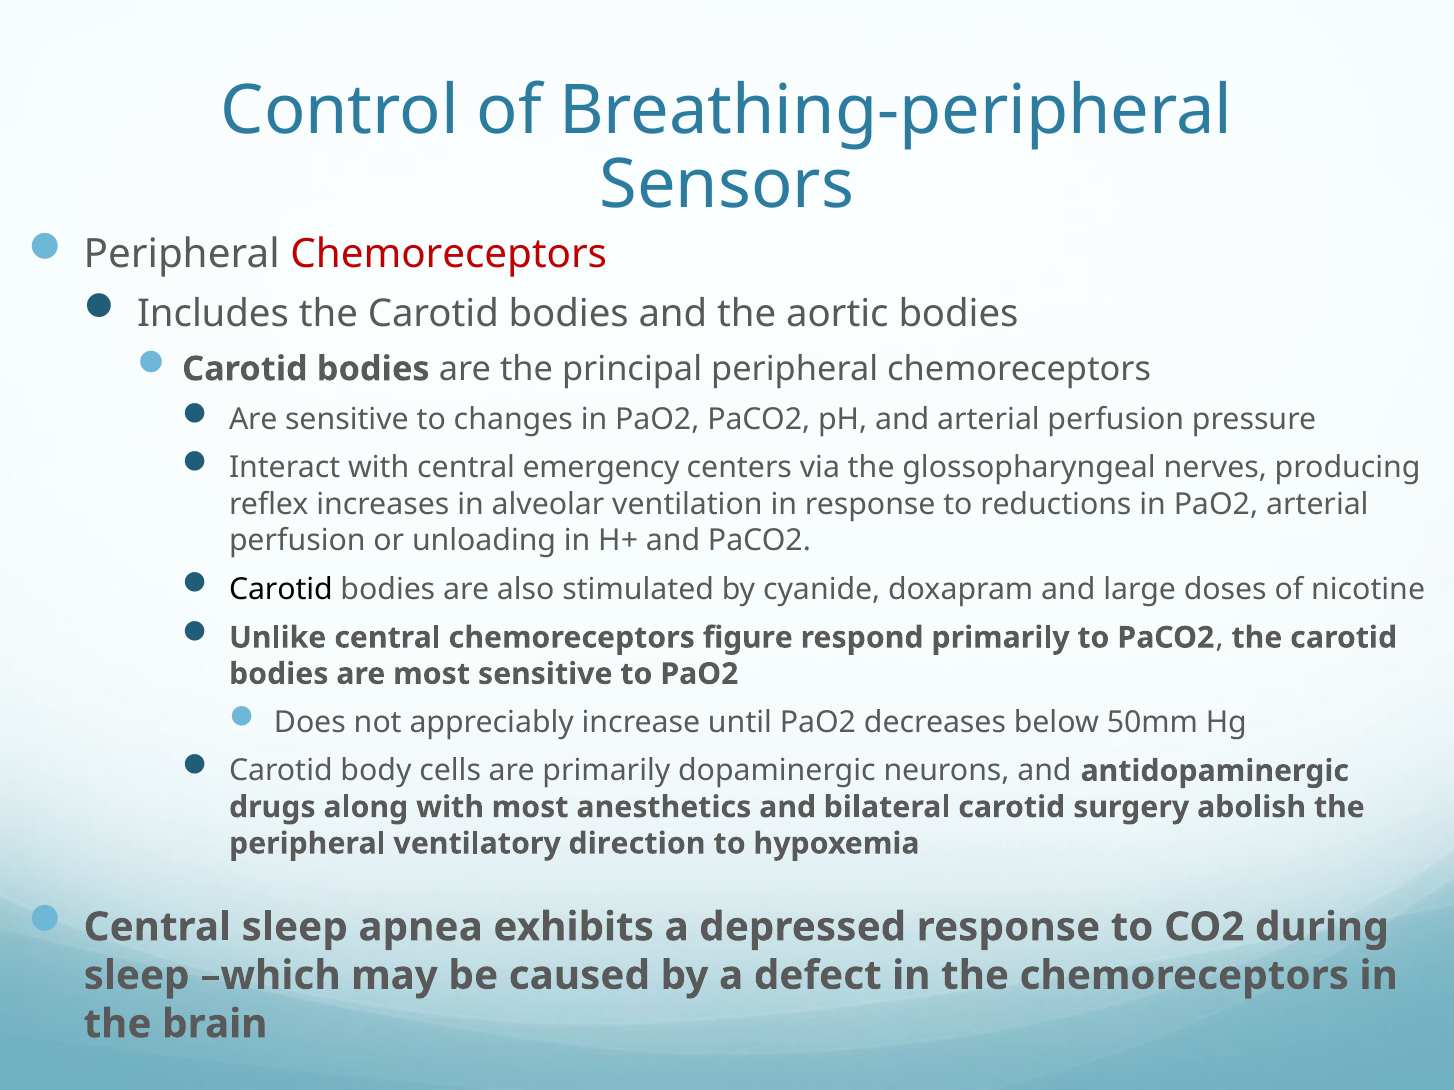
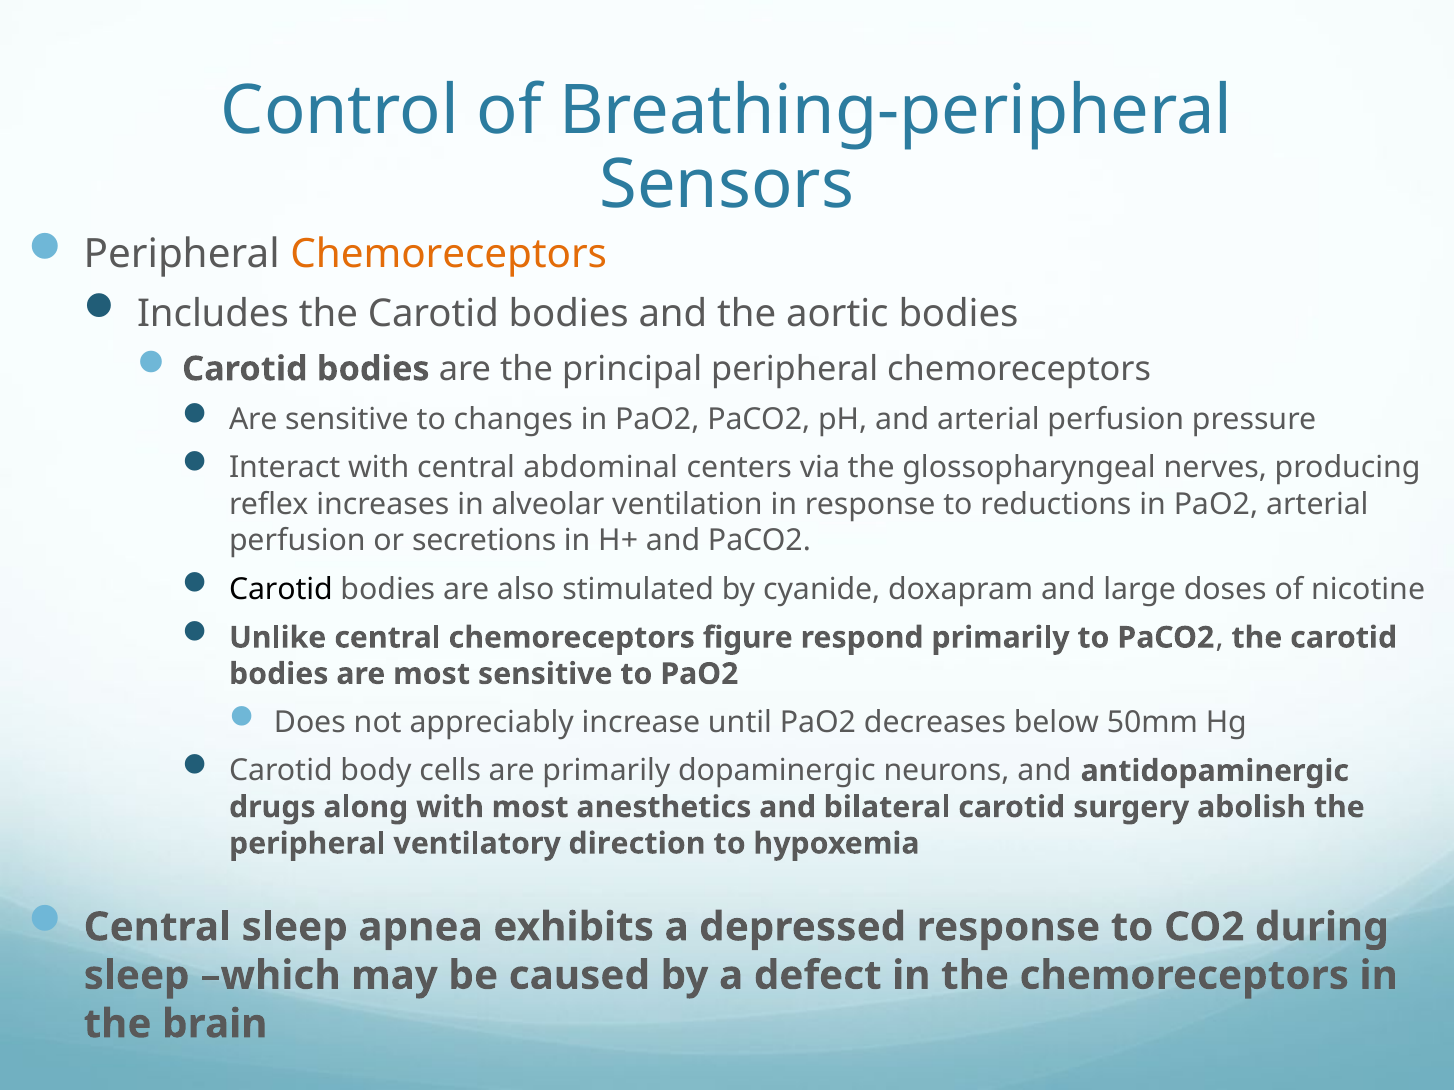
Chemoreceptors colour: red -> orange (449, 254)
emergency: emergency -> abdominal (601, 468)
unloading: unloading -> secretions (484, 541)
